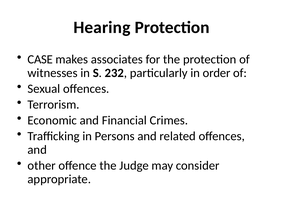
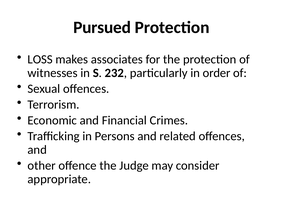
Hearing: Hearing -> Pursued (102, 27)
CASE: CASE -> LOSS (40, 59)
